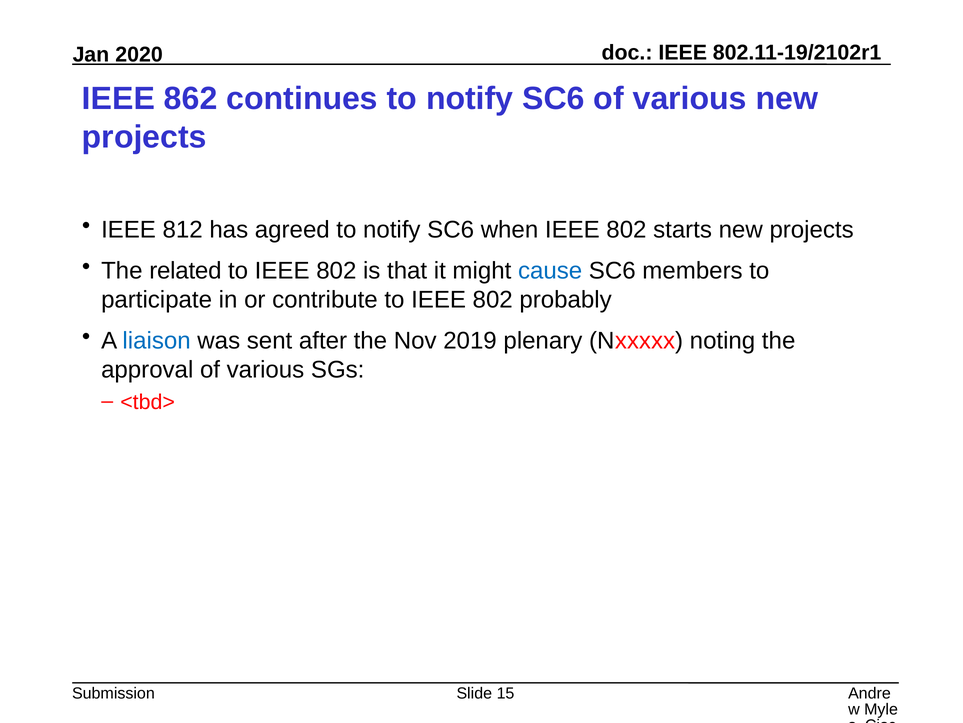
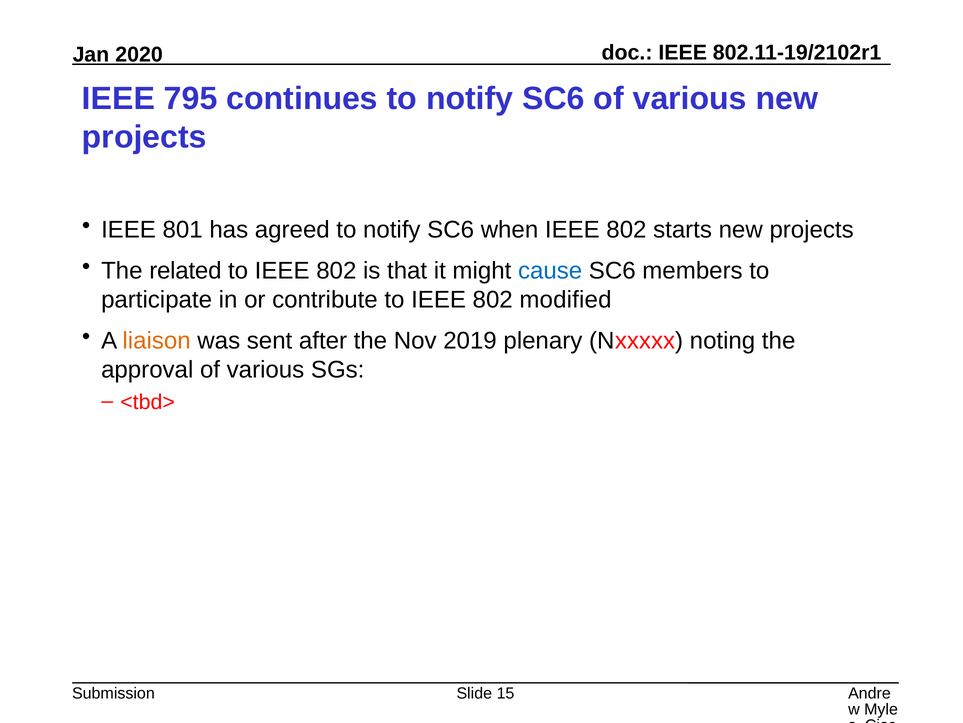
862: 862 -> 795 (191, 99)
812: 812 -> 801 (183, 230)
probably: probably -> modified (565, 299)
liaison colour: blue -> orange (157, 340)
